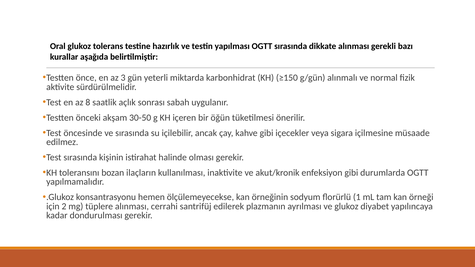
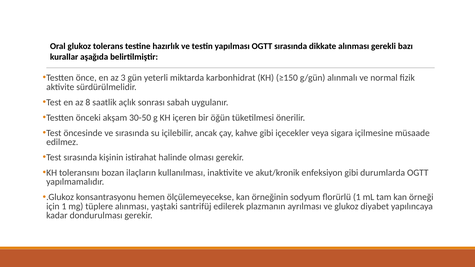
için 2: 2 -> 1 (64, 206)
cerrahi: cerrahi -> yaştaki (164, 206)
